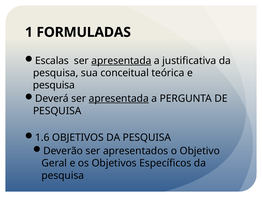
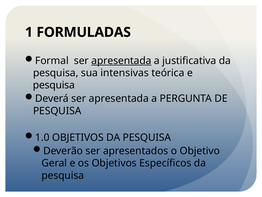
Escalas: Escalas -> Formal (52, 61)
conceitual: conceitual -> intensivas (125, 73)
apresentada underline: present -> none (119, 98)
1.6: 1.6 -> 1.0 (42, 137)
